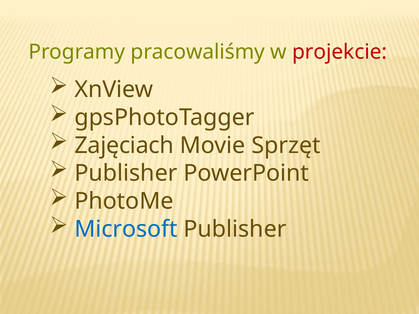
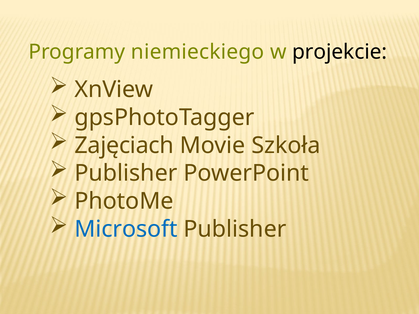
pracowaliśmy: pracowaliśmy -> niemieckiego (198, 52)
projekcie colour: red -> black (340, 52)
Sprzęt: Sprzęt -> Szkoła (286, 146)
